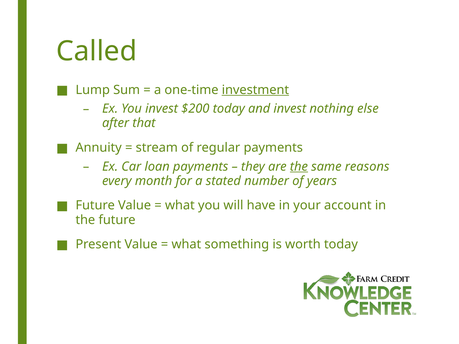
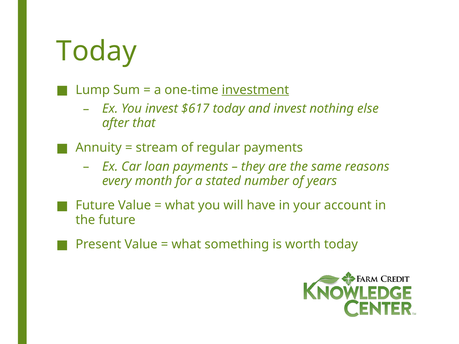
Called: Called -> Today (97, 51)
$200: $200 -> $617 (195, 109)
the underline: present -> none (299, 167)
